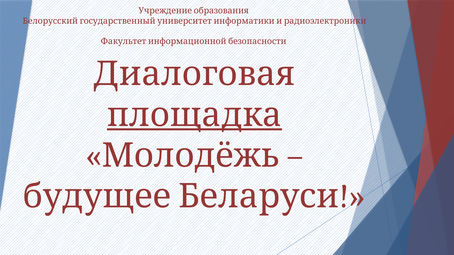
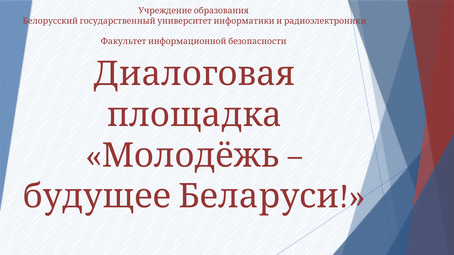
площадка underline: present -> none (194, 115)
